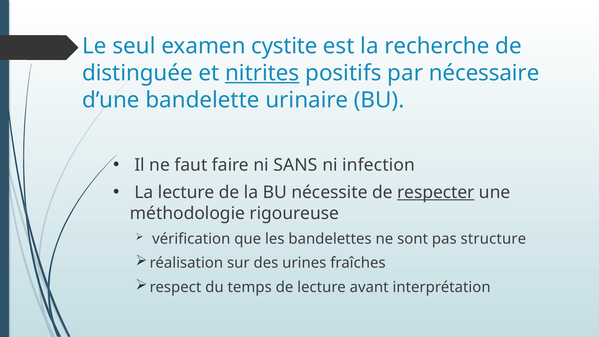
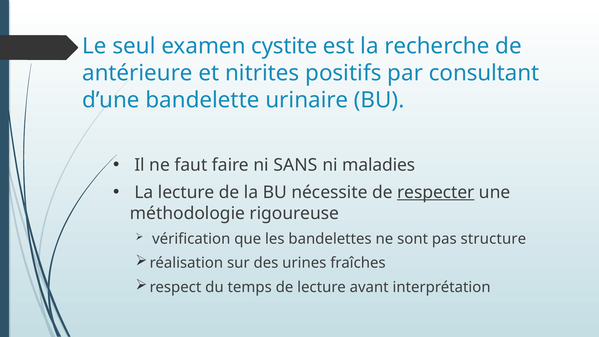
distinguée: distinguée -> antérieure (137, 73)
nitrites underline: present -> none (262, 73)
nécessaire: nécessaire -> consultant (484, 73)
infection: infection -> maladies (379, 165)
